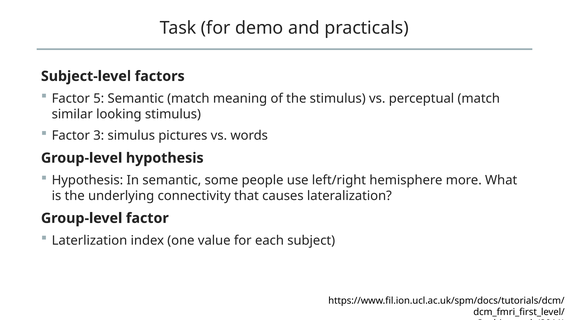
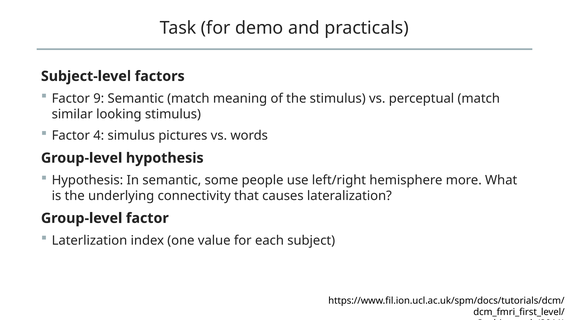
5: 5 -> 9 (99, 98)
3: 3 -> 4 (99, 136)
